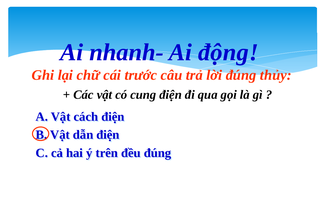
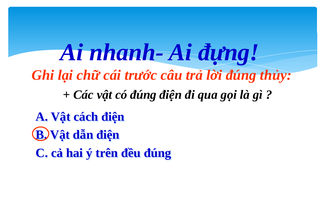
động: động -> đựng (229, 52)
có cung: cung -> đúng (143, 95)
